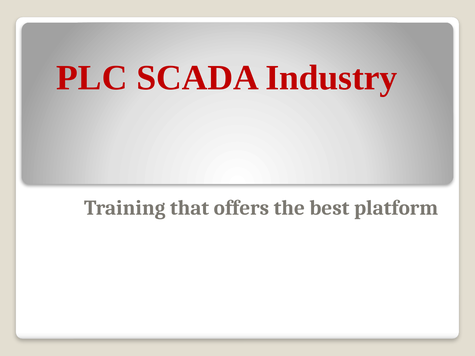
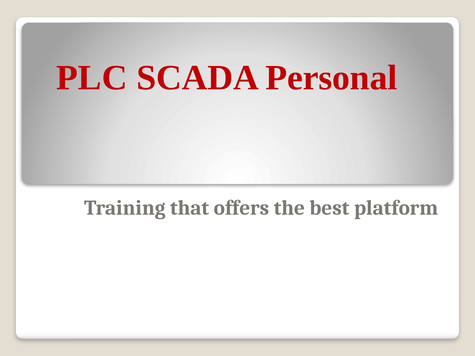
Industry: Industry -> Personal (331, 78)
